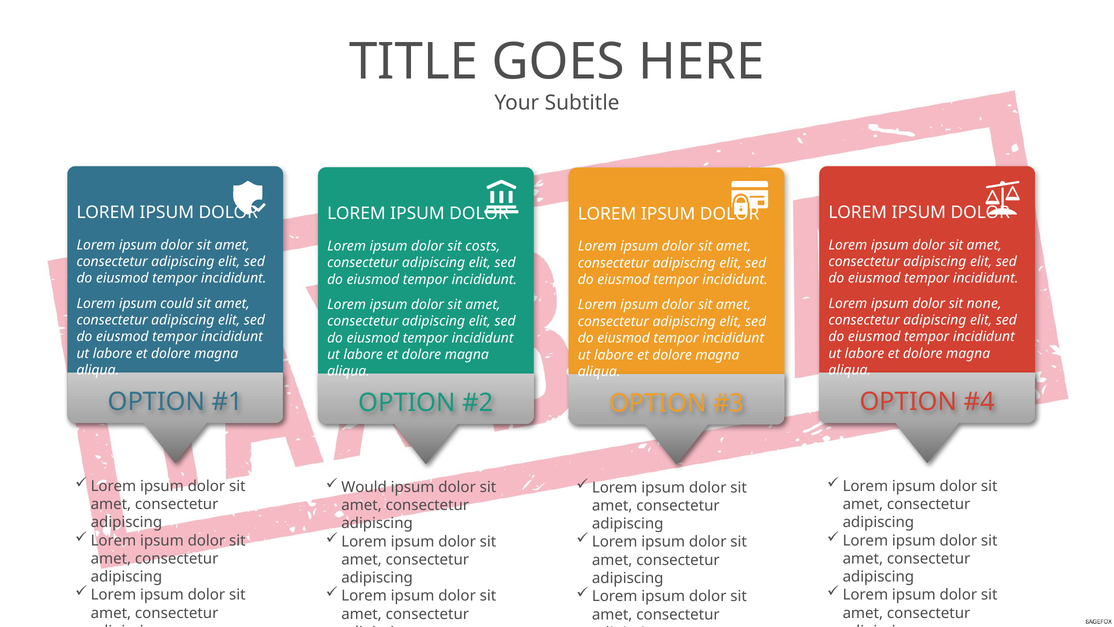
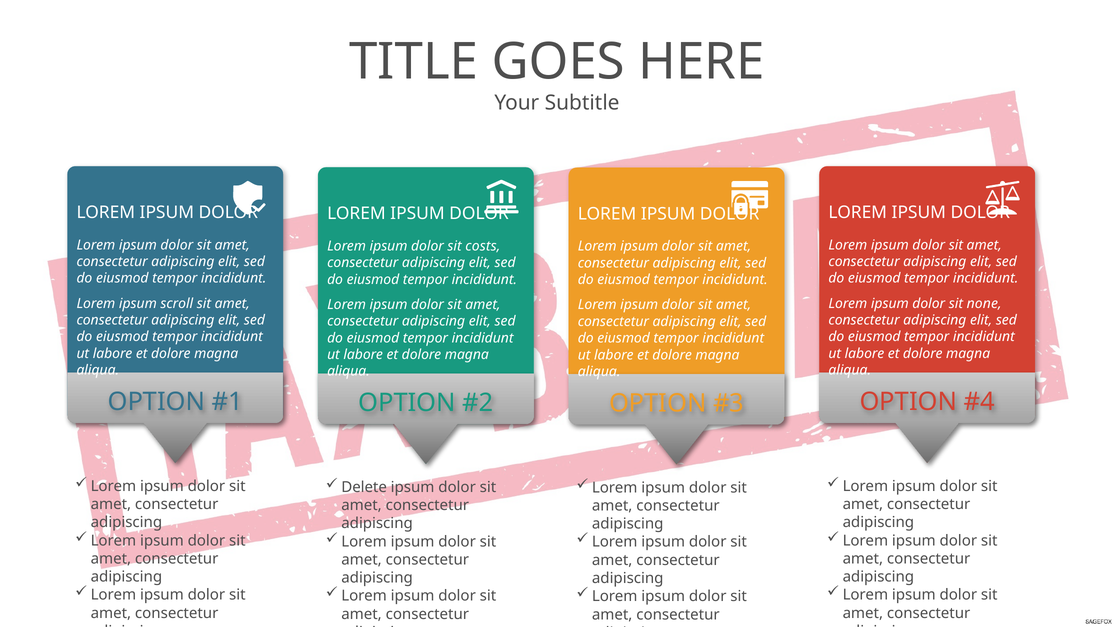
could: could -> scroll (177, 303)
Would: Would -> Delete (364, 487)
